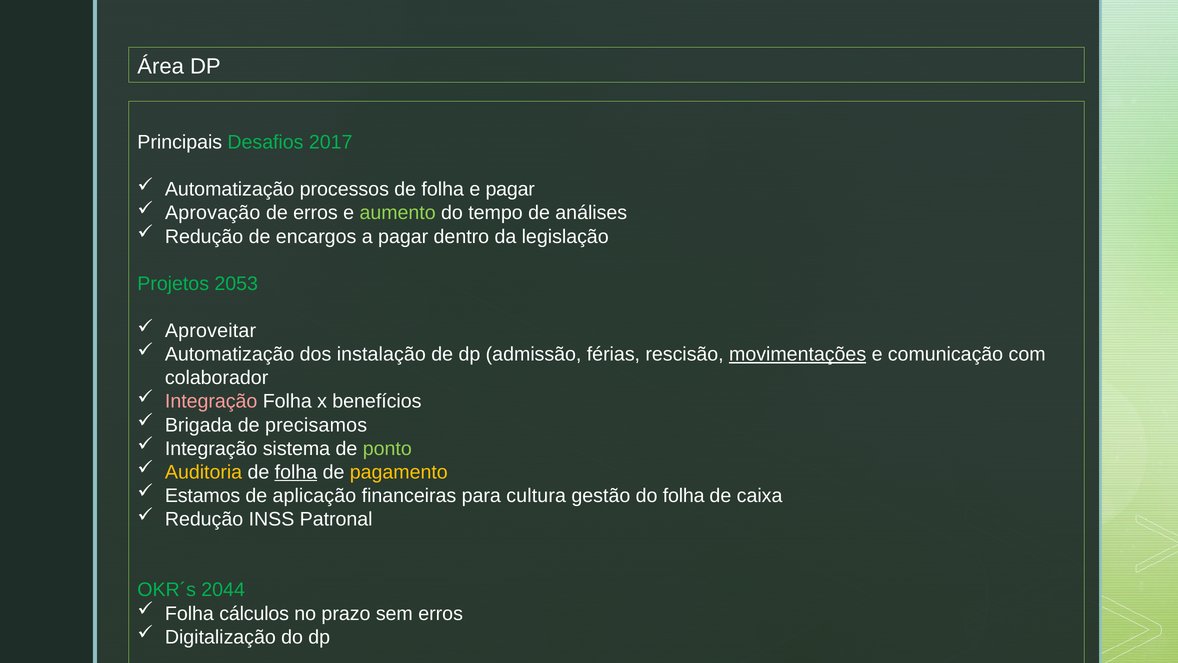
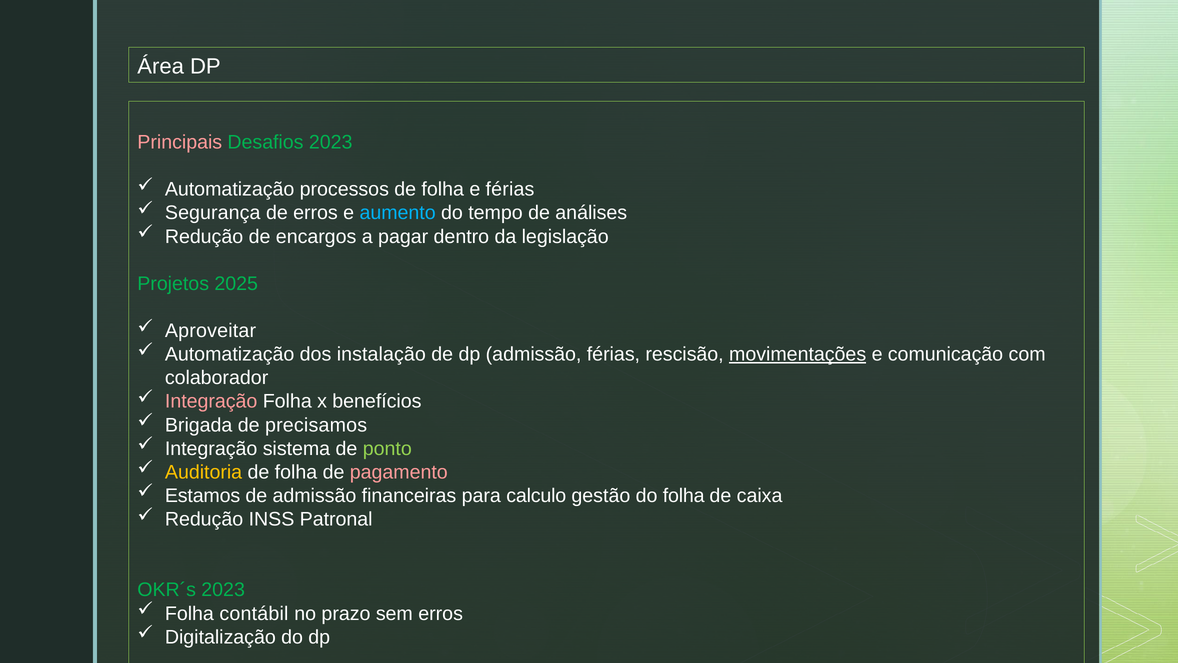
Principais colour: white -> pink (180, 142)
Desafios 2017: 2017 -> 2023 (331, 142)
e pagar: pagar -> férias (510, 189)
Aprovação: Aprovação -> Segurança (213, 213)
aumento colour: light green -> light blue (398, 213)
2053: 2053 -> 2025 (236, 284)
folha underline: present -> none (296, 472)
pagamento colour: yellow -> pink (399, 472)
de aplicação: aplicação -> admissão (314, 495)
cultura: cultura -> calculo (536, 495)
OKR´s 2044: 2044 -> 2023 (223, 590)
cálculos: cálculos -> contábil (254, 613)
